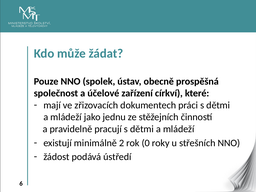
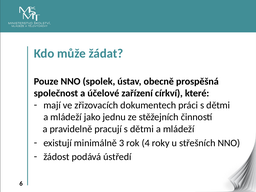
2: 2 -> 3 (122, 143)
0: 0 -> 4 (146, 143)
